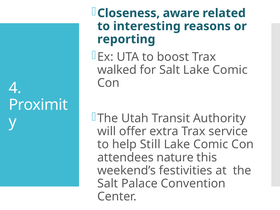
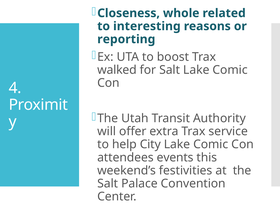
aware: aware -> whole (181, 13)
Still: Still -> City (150, 144)
nature: nature -> events (175, 157)
